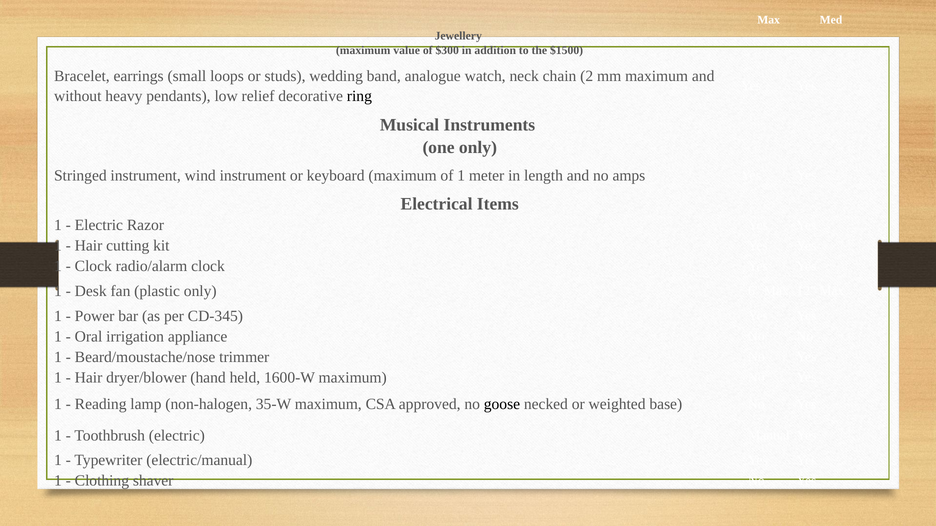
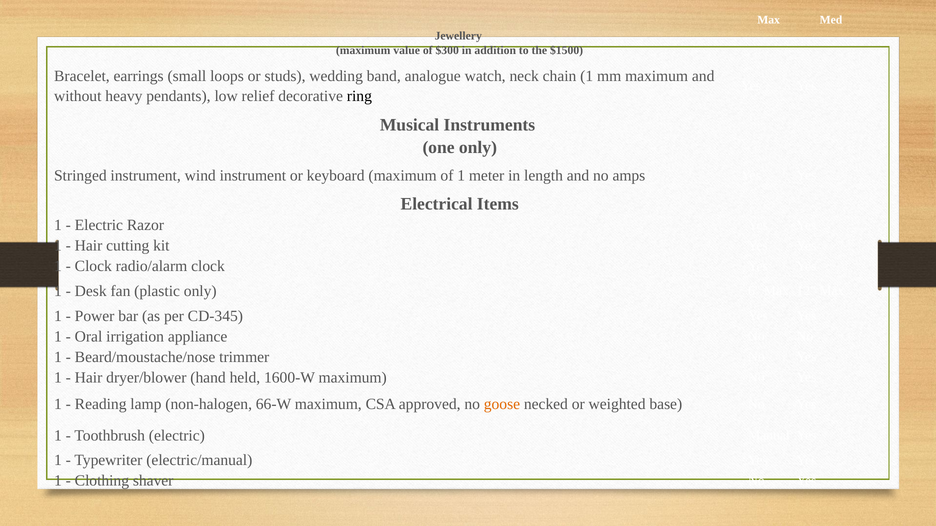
chain 2: 2 -> 1 (587, 76)
35-W: 35-W -> 66-W (274, 405)
goose colour: black -> orange (502, 405)
